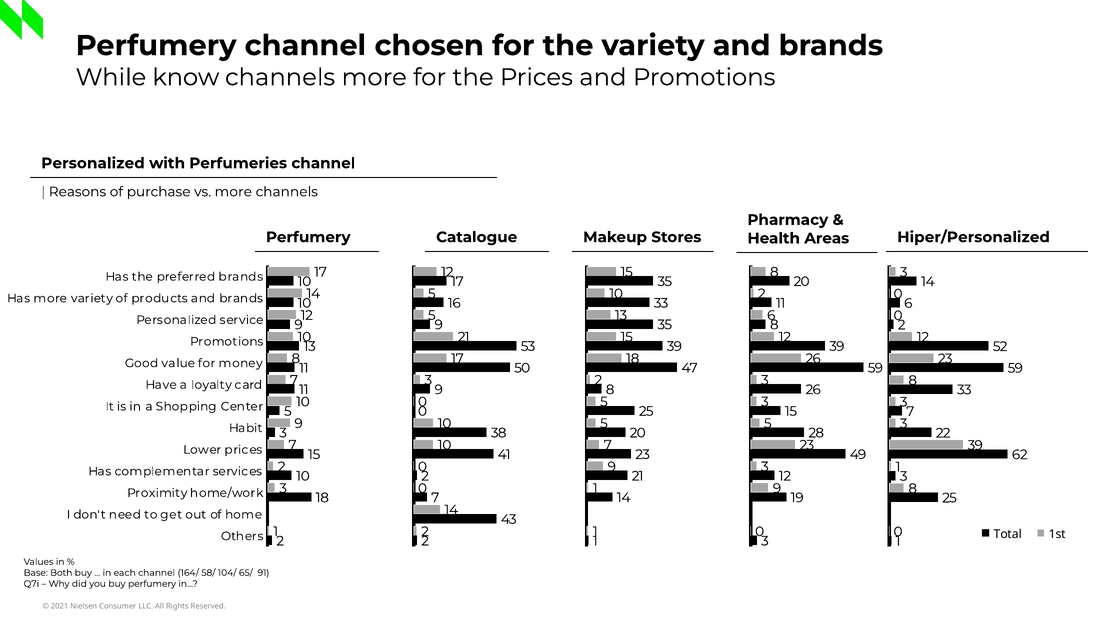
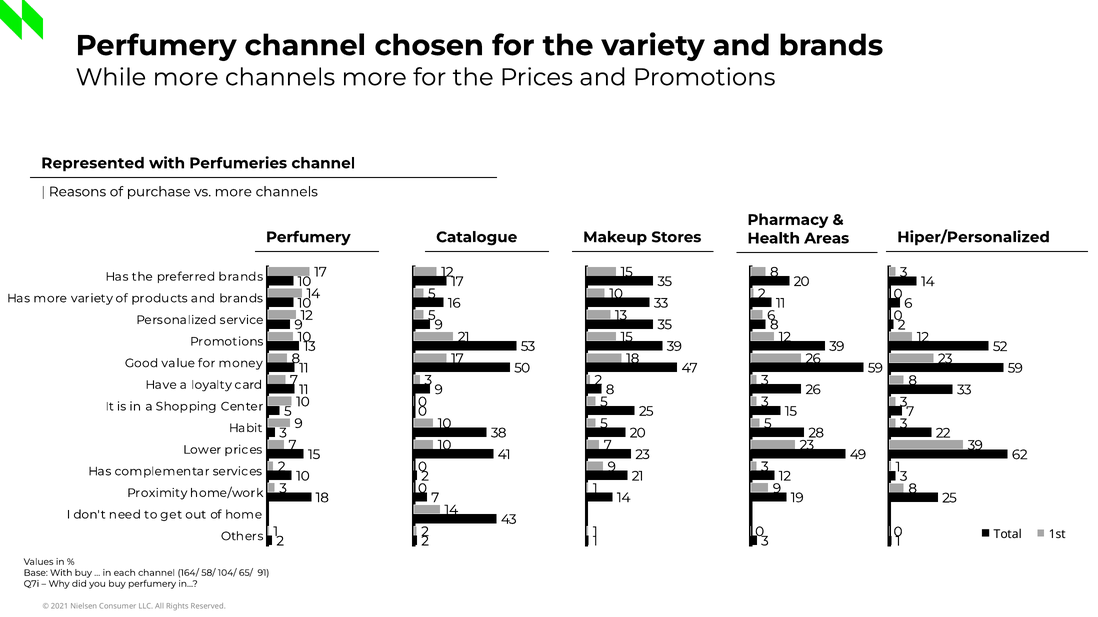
While know: know -> more (186, 77)
Personalized: Personalized -> Represented (93, 163)
Base Both: Both -> With (61, 573)
